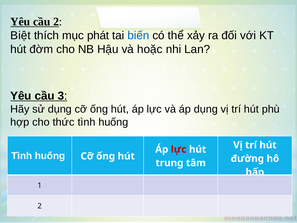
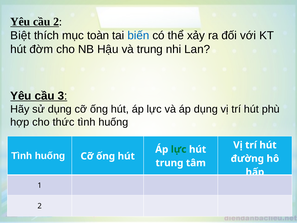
phát: phát -> toàn (98, 35)
và hoặc: hoặc -> trung (150, 49)
lực colour: red -> green (179, 149)
